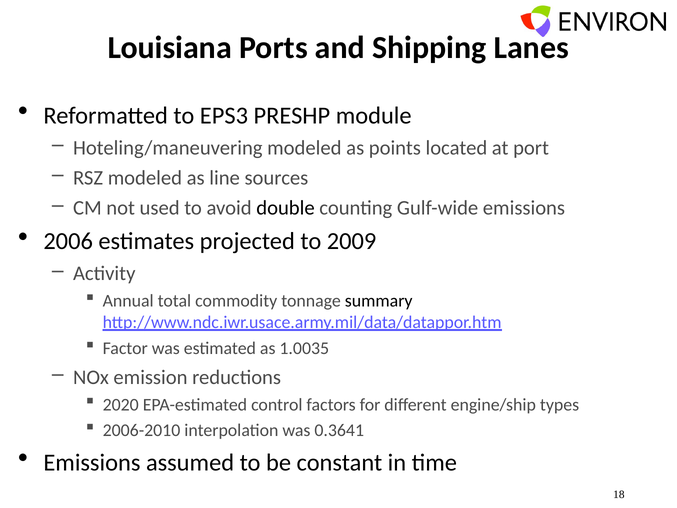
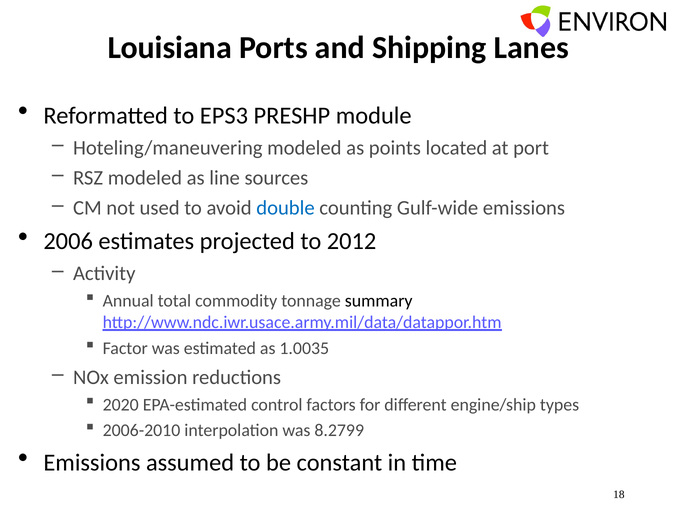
double colour: black -> blue (286, 208)
2009: 2009 -> 2012 (352, 241)
0.3641: 0.3641 -> 8.2799 (339, 430)
